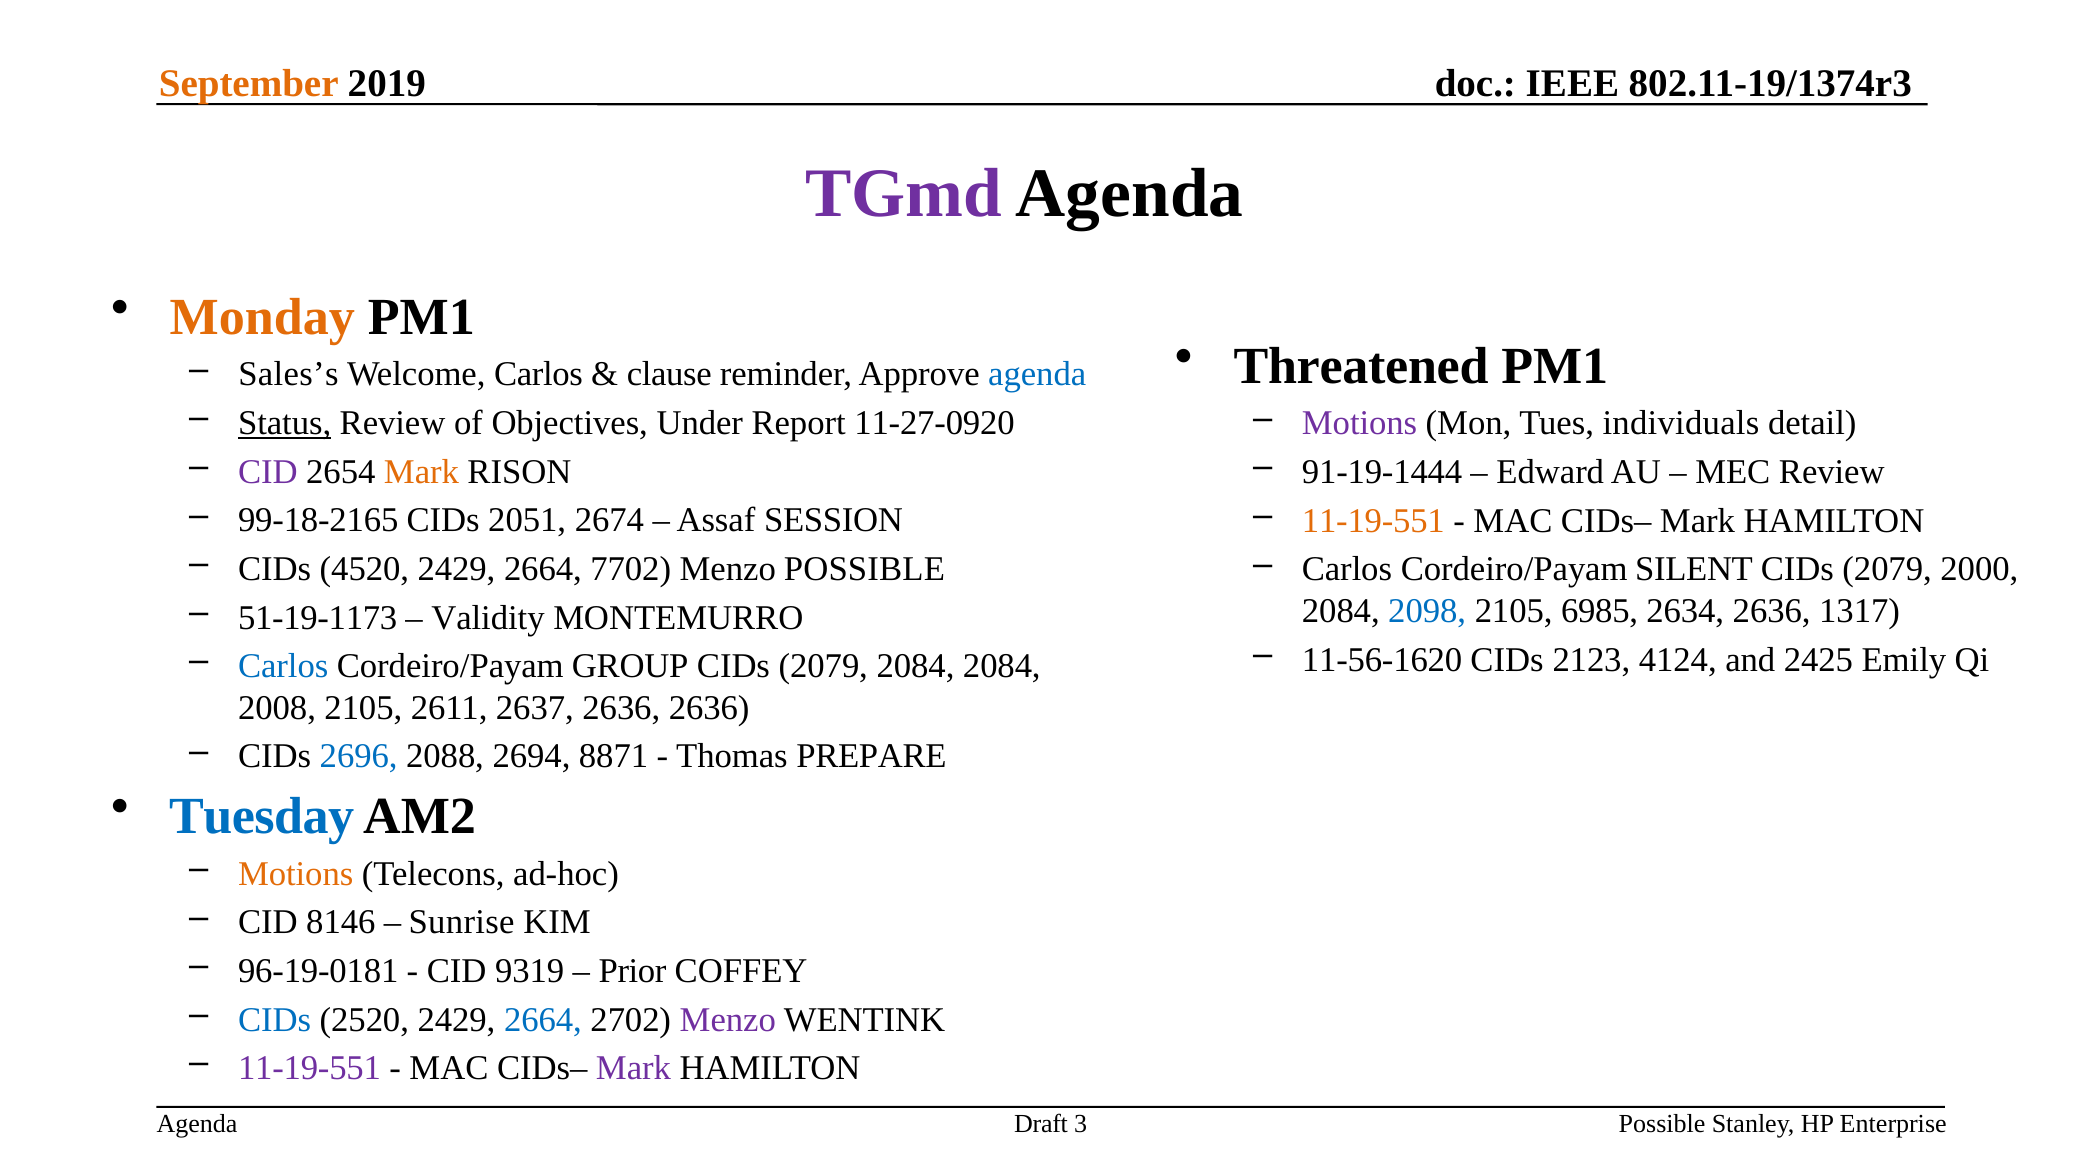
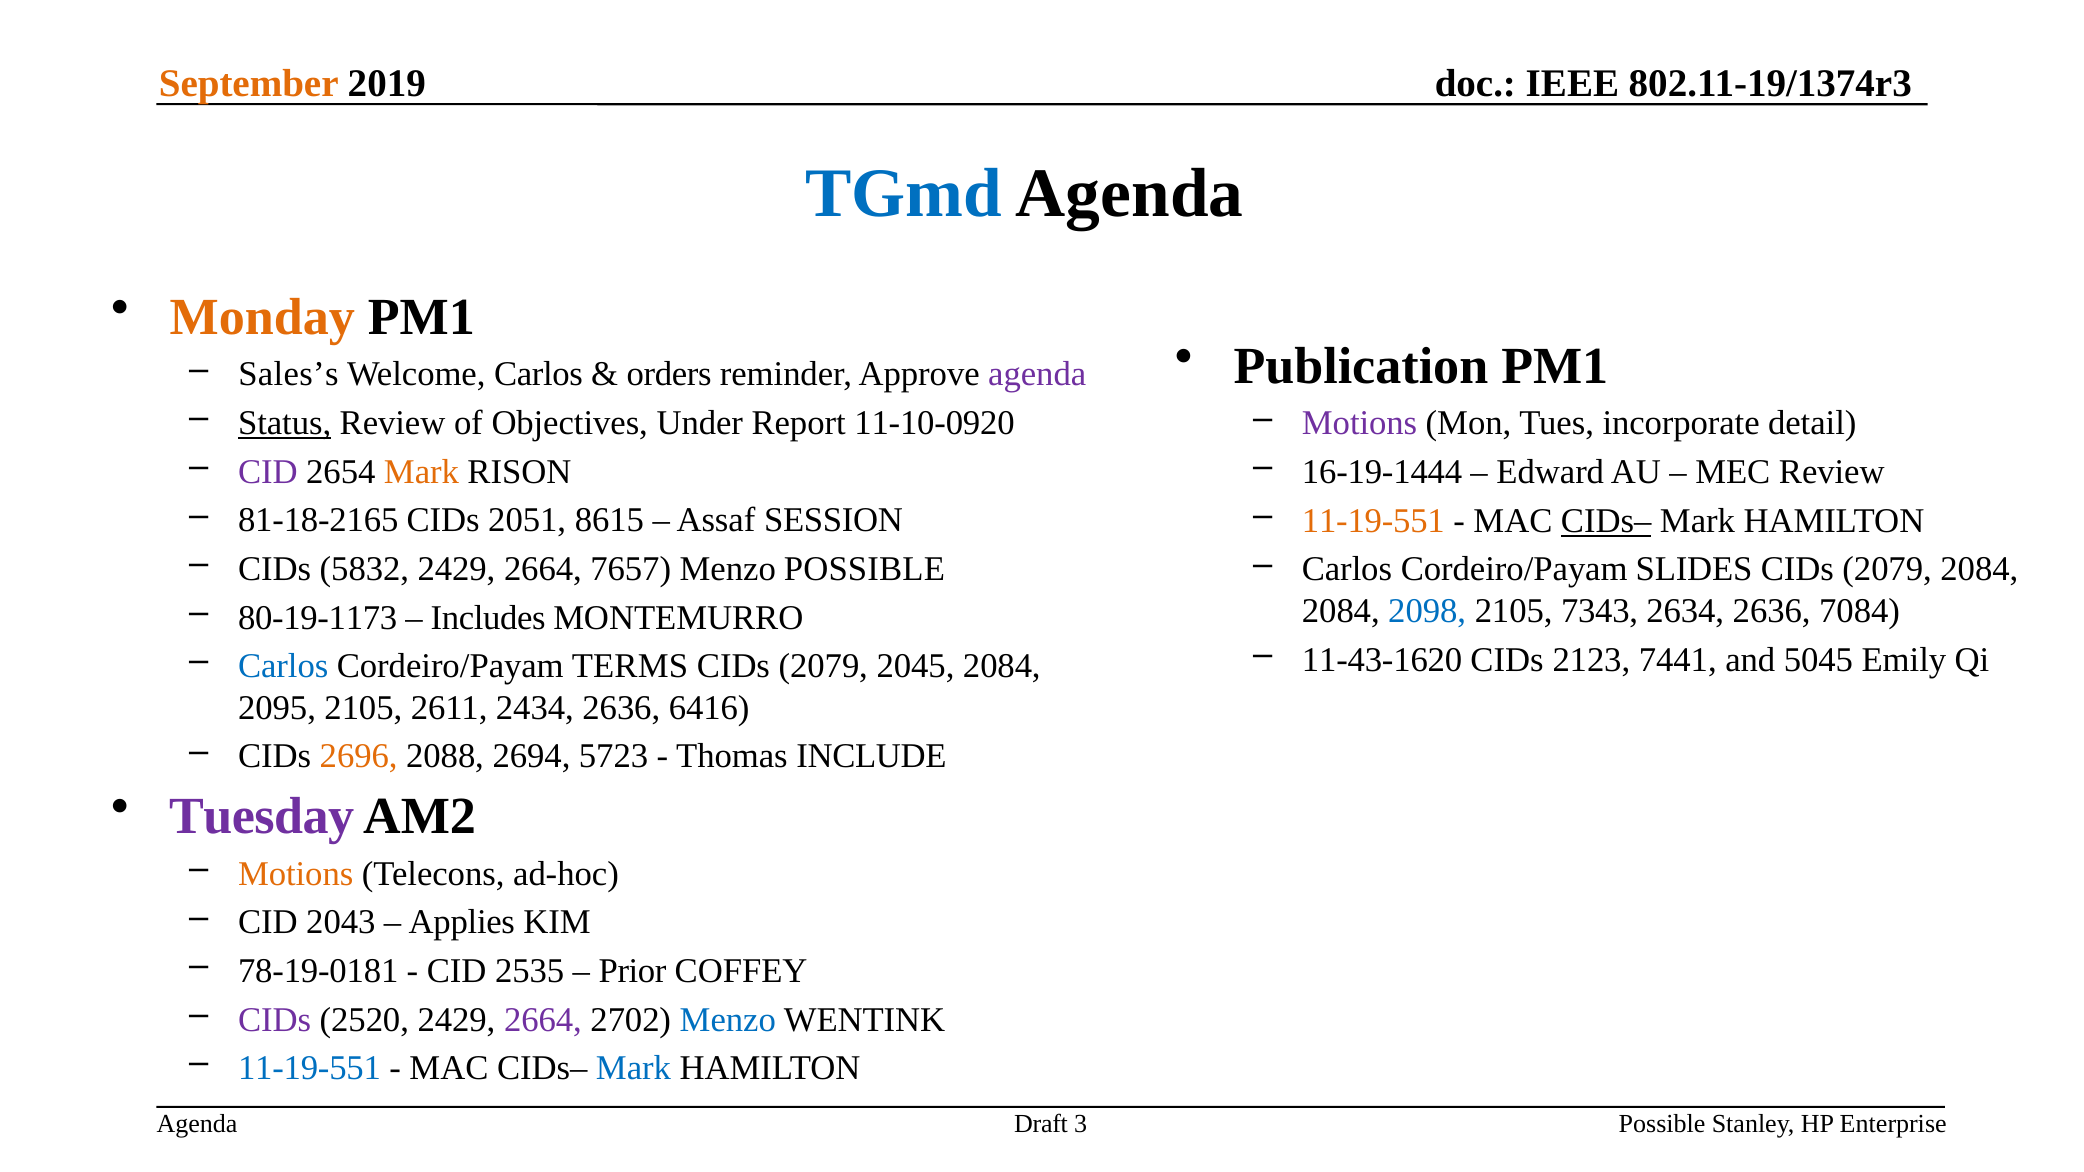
TGmd colour: purple -> blue (904, 194)
Threatened: Threatened -> Publication (1361, 366)
clause: clause -> orders (669, 375)
agenda colour: blue -> purple (1037, 375)
11-27-0920: 11-27-0920 -> 11-10-0920 (934, 423)
individuals: individuals -> incorporate (1681, 424)
91-19-1444: 91-19-1444 -> 16-19-1444 (1382, 472)
99-18-2165: 99-18-2165 -> 81-18-2165 (318, 520)
2674: 2674 -> 8615 (609, 520)
CIDs– underline: none -> present (1606, 521)
4520: 4520 -> 5832 (364, 569)
7702: 7702 -> 7657 (631, 569)
SILENT: SILENT -> SLIDES (1694, 569)
2079 2000: 2000 -> 2084 (1979, 569)
6985: 6985 -> 7343 (1600, 611)
1317: 1317 -> 7084 (1860, 611)
51-19-1173: 51-19-1173 -> 80-19-1173 (318, 618)
Validity: Validity -> Includes (488, 618)
11-56-1620: 11-56-1620 -> 11-43-1620 (1382, 660)
4124: 4124 -> 7441 (1678, 660)
2425: 2425 -> 5045 (1818, 660)
GROUP: GROUP -> TERMS (630, 666)
2079 2084: 2084 -> 2045 (916, 666)
2008: 2008 -> 2095 (277, 708)
2637: 2637 -> 2434 (535, 708)
2636 2636: 2636 -> 6416 (709, 708)
2696 colour: blue -> orange (359, 757)
8871: 8871 -> 5723 (614, 757)
PREPARE: PREPARE -> INCLUDE (871, 757)
Tuesday colour: blue -> purple (262, 817)
8146: 8146 -> 2043 (341, 923)
Sunrise: Sunrise -> Applies (462, 923)
96-19-0181: 96-19-0181 -> 78-19-0181 (318, 971)
9319: 9319 -> 2535 (530, 971)
CIDs colour: blue -> purple (275, 1020)
2664 colour: blue -> purple (543, 1020)
Menzo colour: purple -> blue (728, 1020)
11-19-551 colour: purple -> blue (310, 1068)
Mark colour: purple -> blue (634, 1068)
